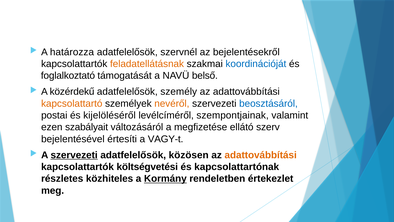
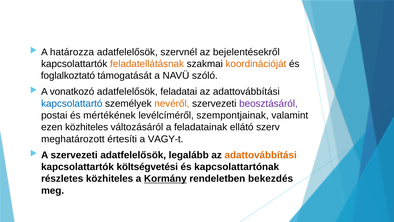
koordinációját colour: blue -> orange (256, 64)
belső: belső -> szóló (205, 76)
közérdekű: közérdekű -> vonatkozó (72, 92)
személy: személy -> feladatai (179, 92)
kapcsolattartó colour: orange -> blue (72, 103)
beosztásáról colour: blue -> purple (268, 103)
kijelöléséről: kijelöléséről -> mértékének (109, 115)
ezen szabályait: szabályait -> közhiteles (87, 127)
megfizetése: megfizetése -> feladatainak (201, 127)
bejelentésével: bejelentésével -> meghatározott (73, 139)
szervezeti underline: present -> none (74, 155)
közösen: közösen -> legalább (189, 155)
értekezlet: értekezlet -> bekezdés (271, 178)
